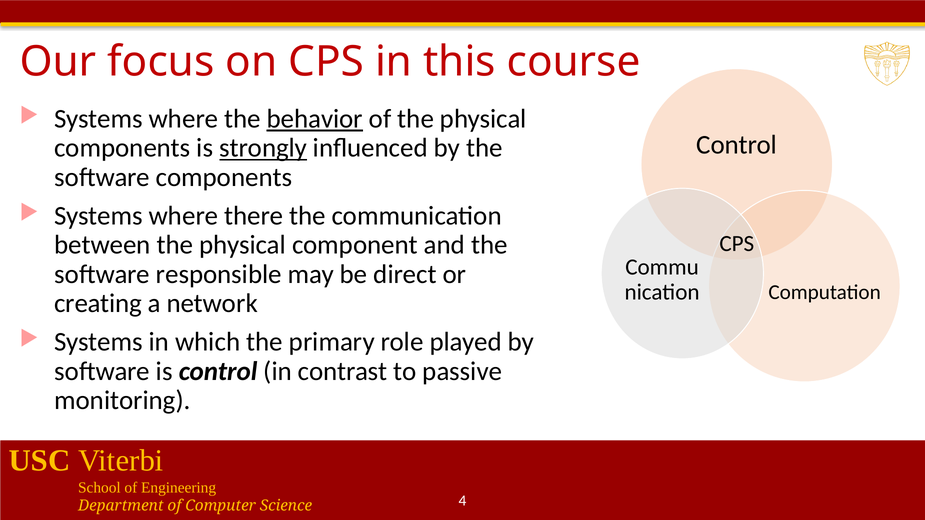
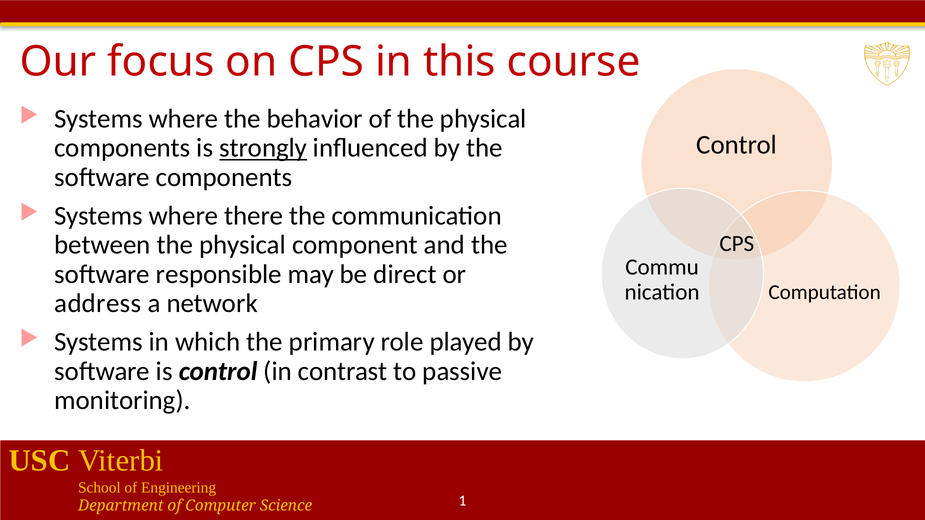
behavior underline: present -> none (315, 119)
creating: creating -> address (98, 303)
4: 4 -> 1 (463, 501)
